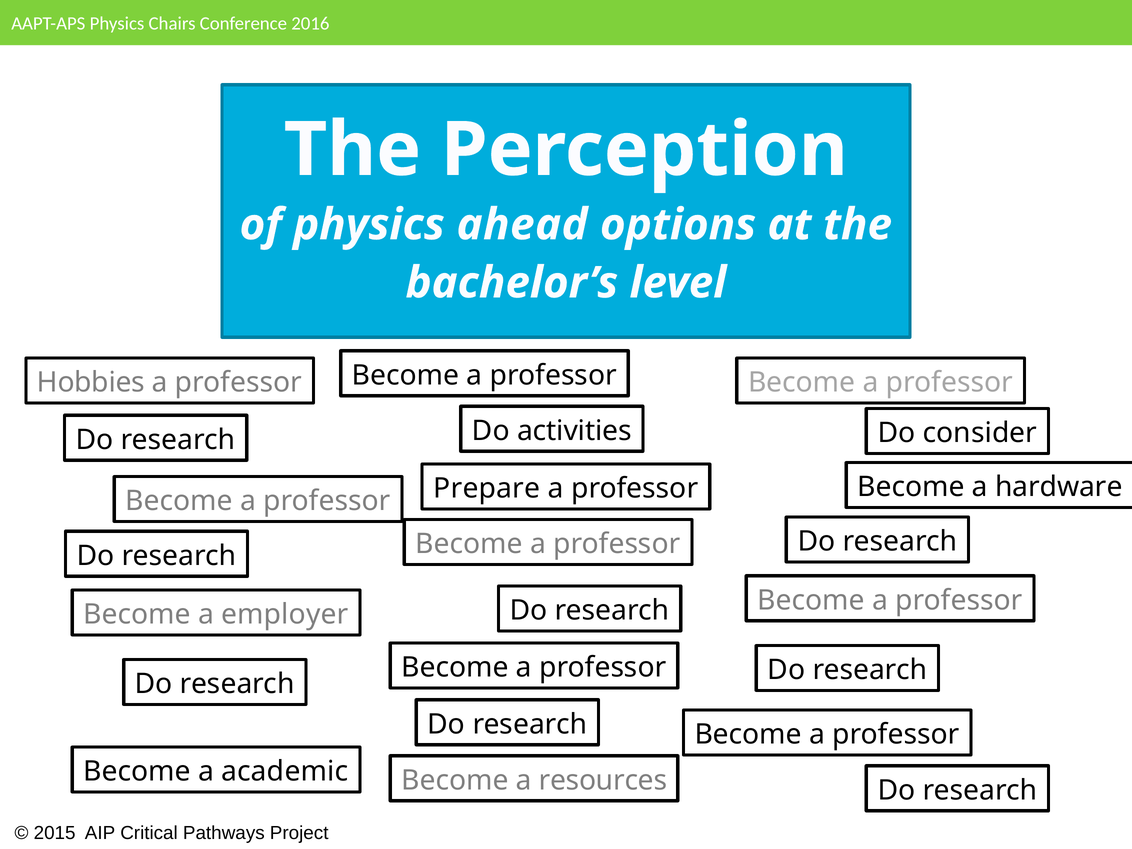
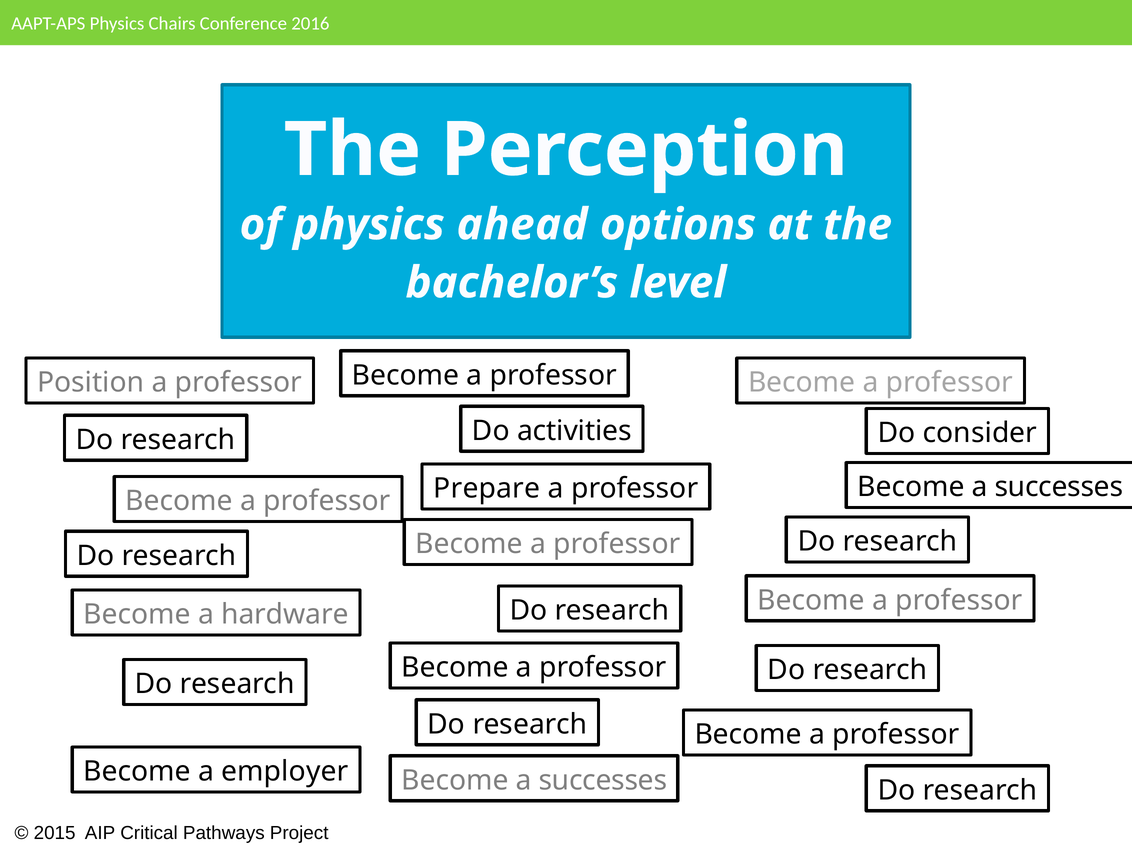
Hobbies: Hobbies -> Position (91, 382)
hardware: hardware -> successes (1059, 487)
employer: employer -> hardware (285, 614)
academic: academic -> employer (285, 771)
resources: resources -> successes (603, 780)
